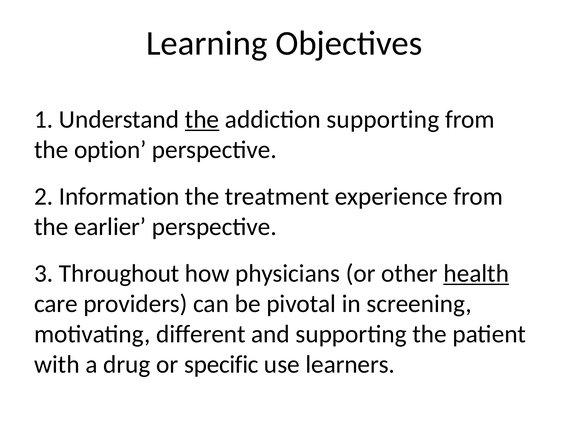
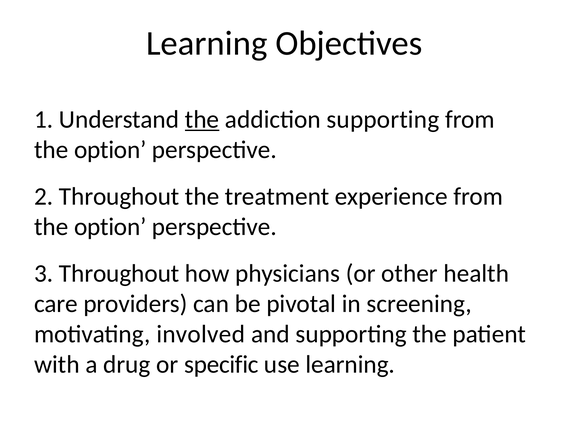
2 Information: Information -> Throughout (119, 196)
earlier: earlier -> option (110, 227)
health underline: present -> none (476, 273)
different: different -> involved (201, 334)
use learners: learners -> learning (350, 364)
